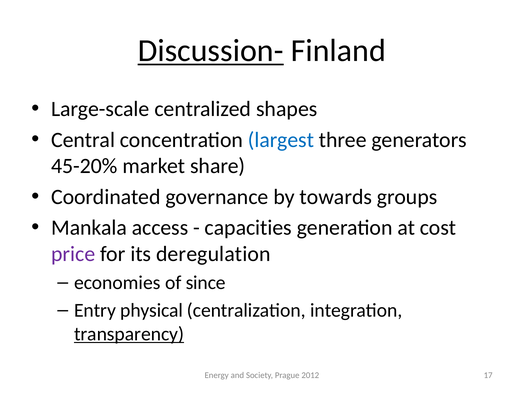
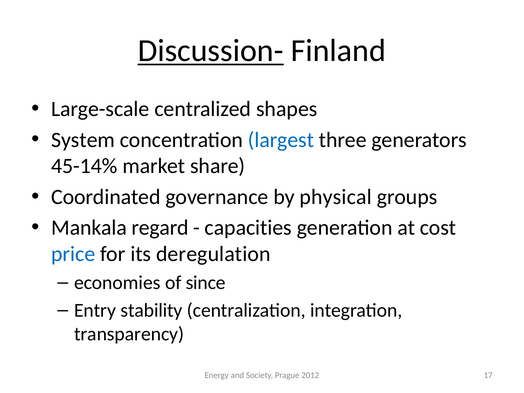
Central: Central -> System (83, 140)
45-20%: 45-20% -> 45-14% (84, 166)
towards: towards -> physical (336, 197)
access: access -> regard (160, 228)
price colour: purple -> blue (73, 254)
physical: physical -> stability (152, 310)
transparency underline: present -> none (129, 334)
